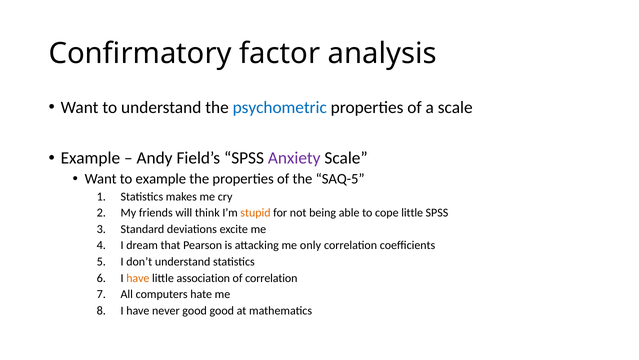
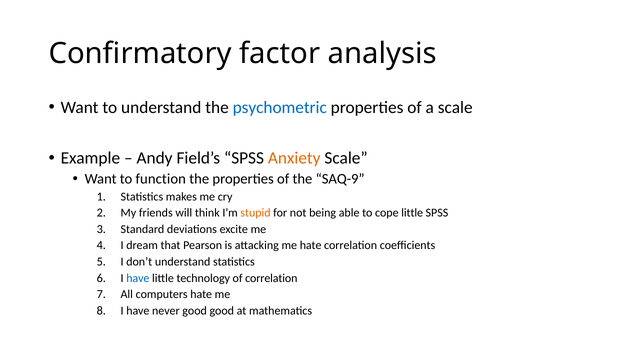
Anxiety colour: purple -> orange (294, 158)
to example: example -> function (161, 179)
SAQ-5: SAQ-5 -> SAQ-9 (340, 179)
me only: only -> hate (311, 245)
have colour: orange -> blue (138, 278)
association: association -> technology (203, 278)
